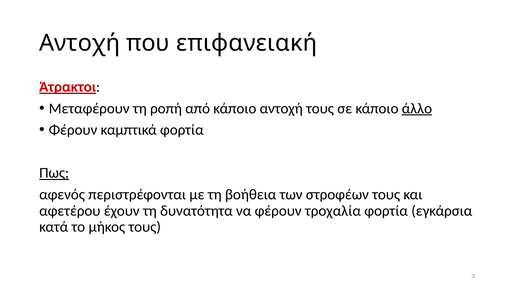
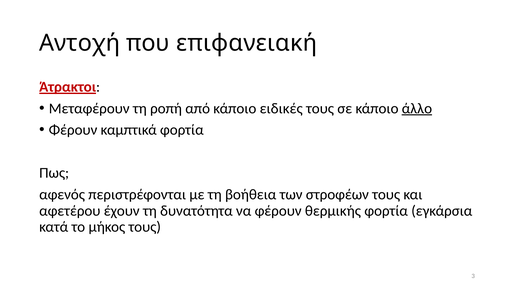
κάποιο αντοχή: αντοχή -> ειδικές (281, 108)
Πως underline: present -> none (54, 173)
τροχαλία: τροχαλία -> θερμικής (333, 211)
